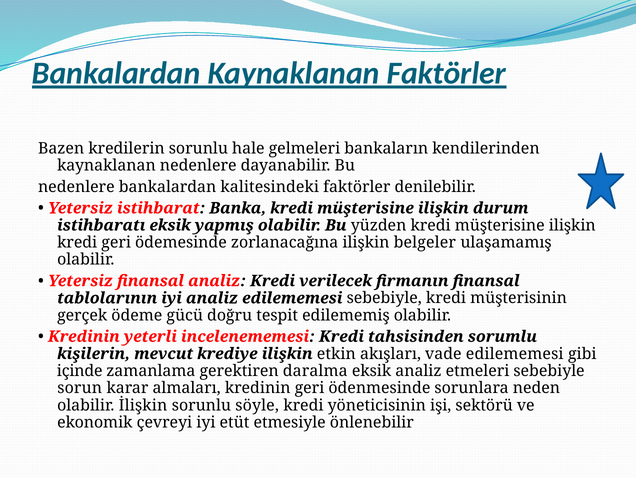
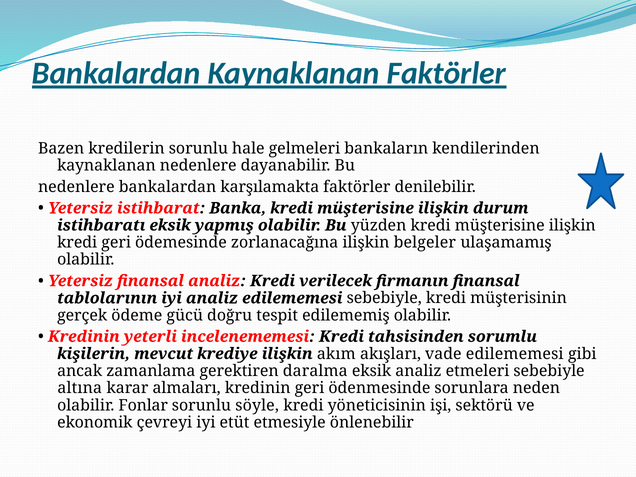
kalitesindeki: kalitesindeki -> karşılamakta (270, 187)
etkin: etkin -> akım (336, 354)
içinde: içinde -> ancak (80, 371)
sorun: sorun -> altına (80, 388)
İlişkin: İlişkin -> Fonlar (143, 405)
